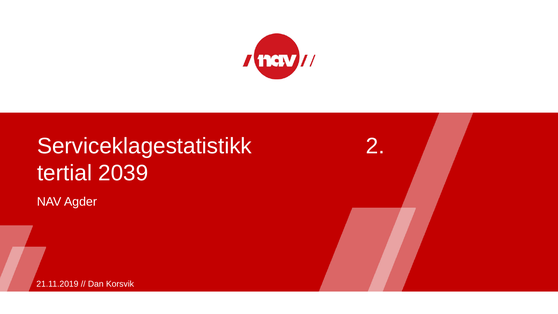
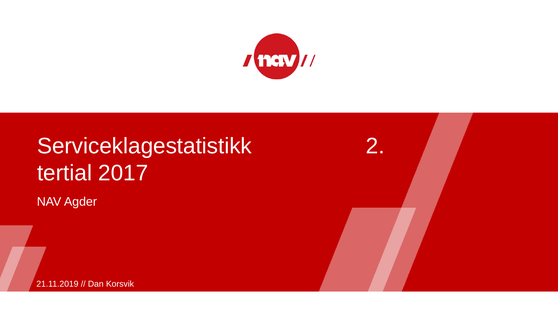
2039: 2039 -> 2017 (123, 173)
